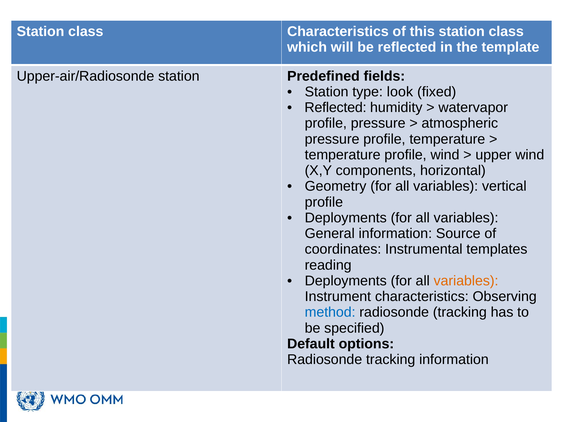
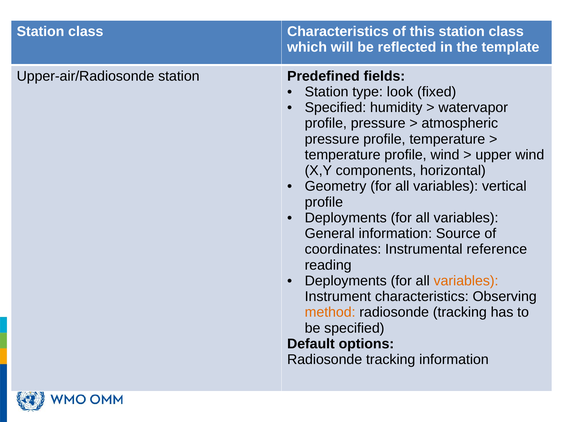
Reflected: Reflected -> Specified (335, 108)
templates: templates -> reference (497, 249)
method colour: blue -> orange (330, 312)
